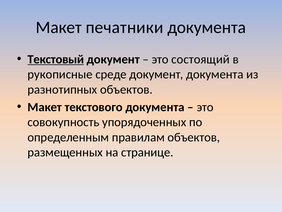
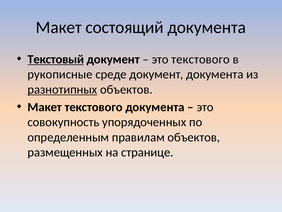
печатники: печатники -> состоящий (125, 27)
это состоящий: состоящий -> текстового (201, 59)
разнотипных underline: none -> present (62, 89)
